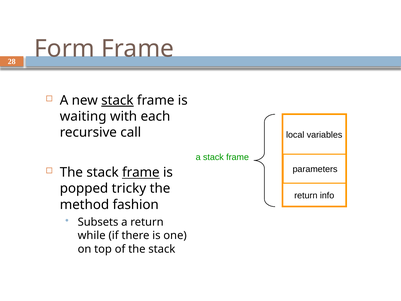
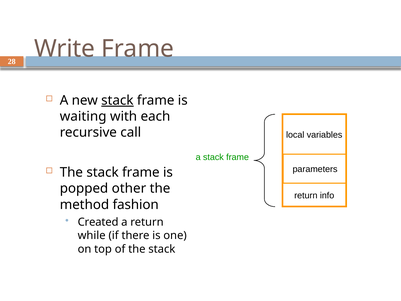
Form: Form -> Write (65, 49)
frame underline: present -> none (141, 172)
tricky: tricky -> other (129, 188)
Subsets: Subsets -> Created (98, 222)
